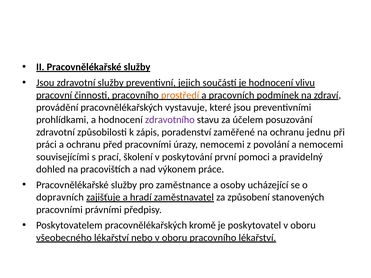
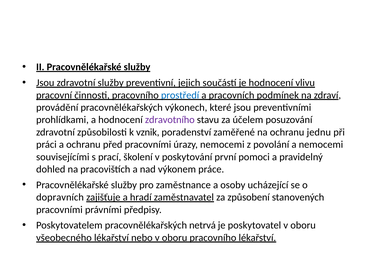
prostředí colour: orange -> blue (180, 95)
vystavuje: vystavuje -> výkonech (186, 108)
zápis: zápis -> vznik (148, 132)
kromě: kromě -> netrvá (202, 226)
